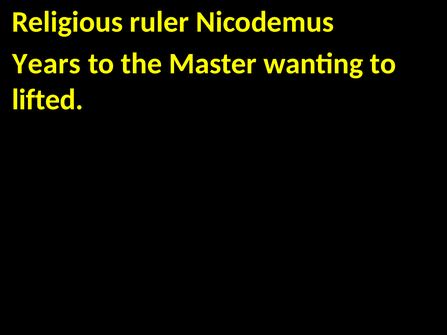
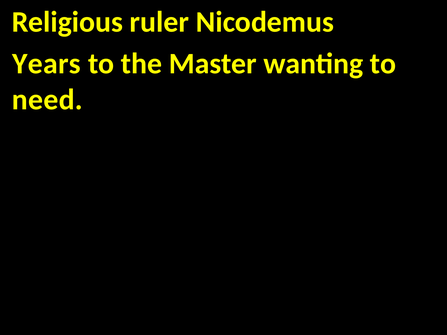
lifted: lifted -> need (47, 100)
